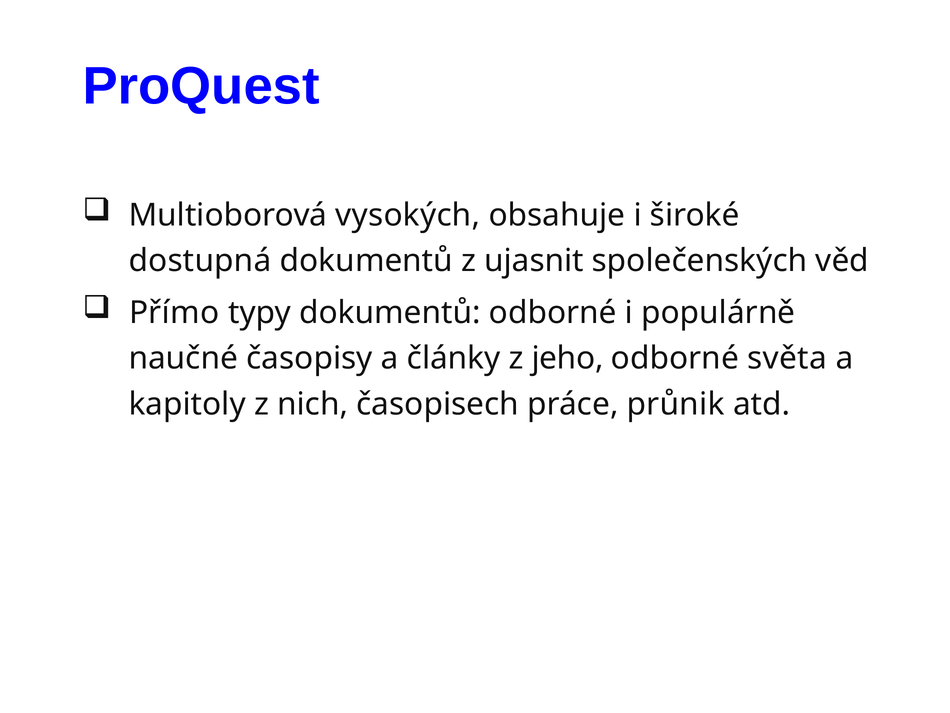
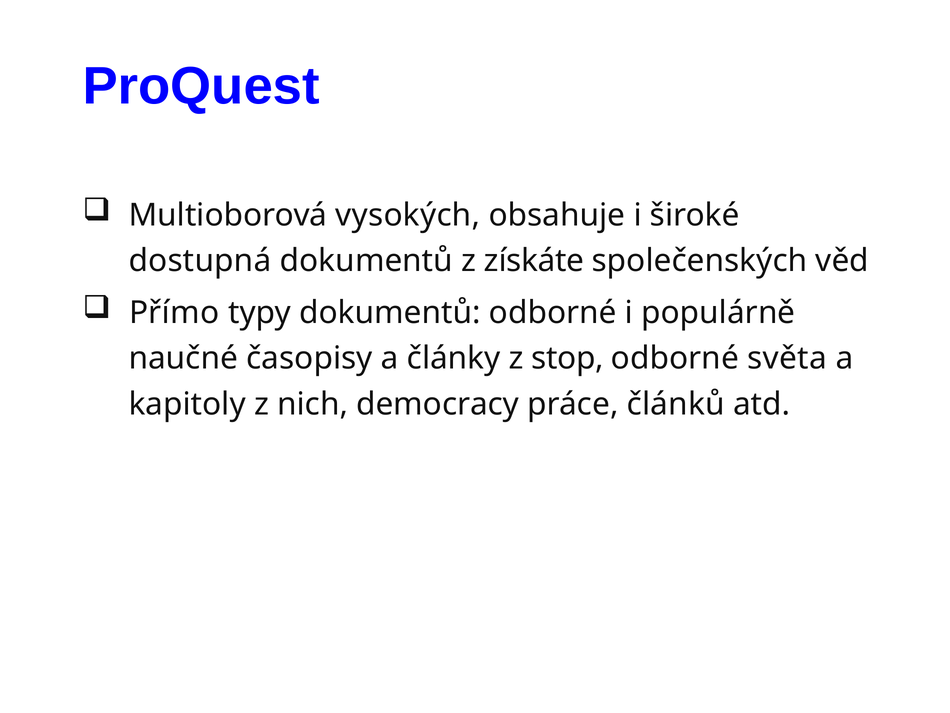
ujasnit: ujasnit -> získáte (534, 261)
jeho: jeho -> stop (568, 358)
časopisech: časopisech -> democracy (438, 404)
průnik: průnik -> článků (676, 404)
